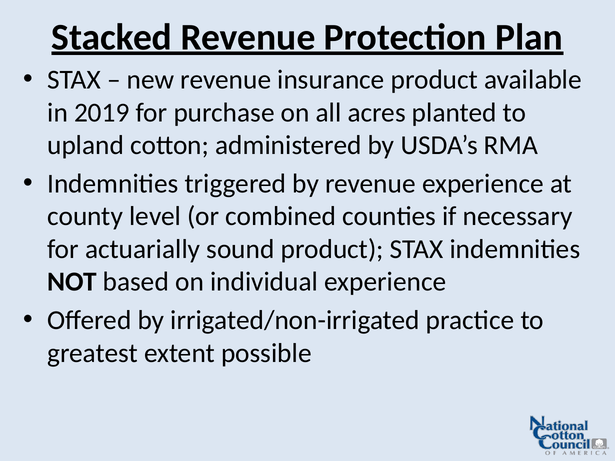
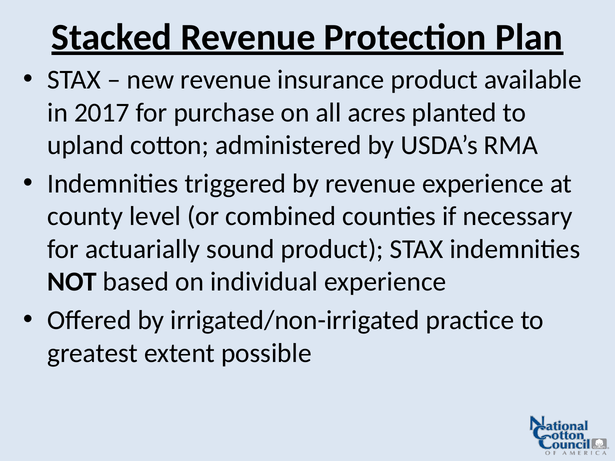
2019: 2019 -> 2017 (102, 113)
